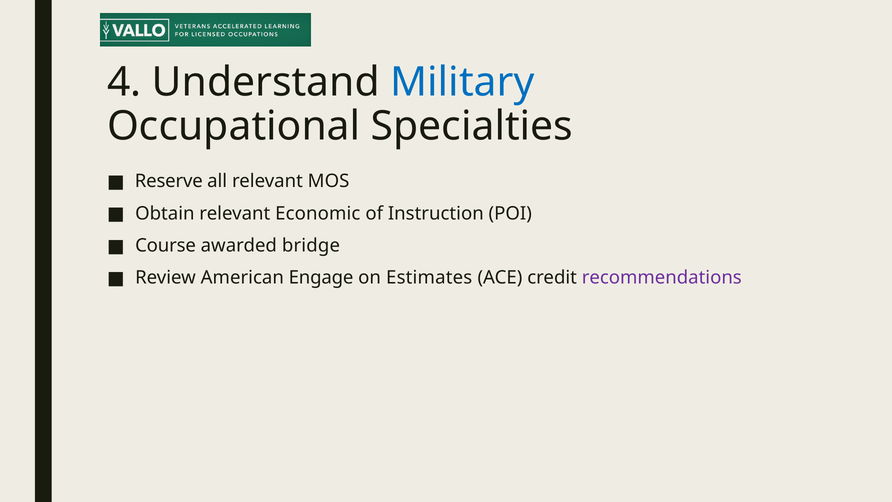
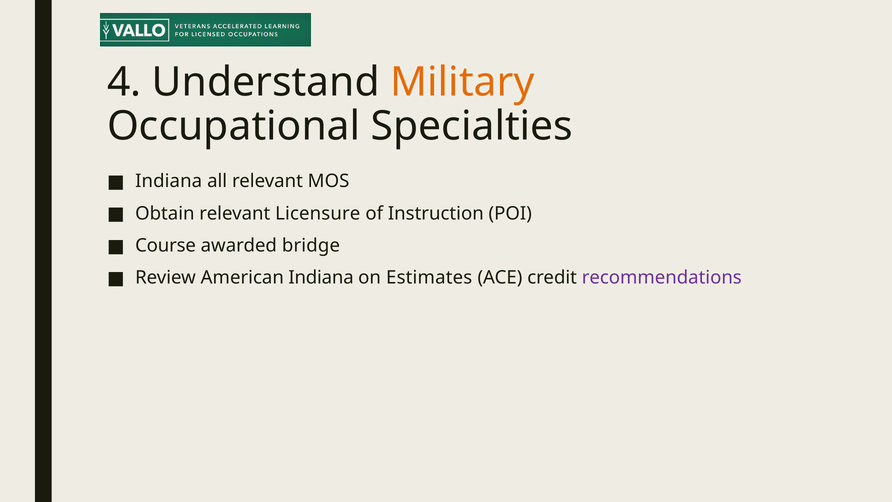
Military colour: blue -> orange (462, 82)
Reserve: Reserve -> Indiana (169, 181)
Economic: Economic -> Licensure (318, 213)
American Engage: Engage -> Indiana (321, 278)
